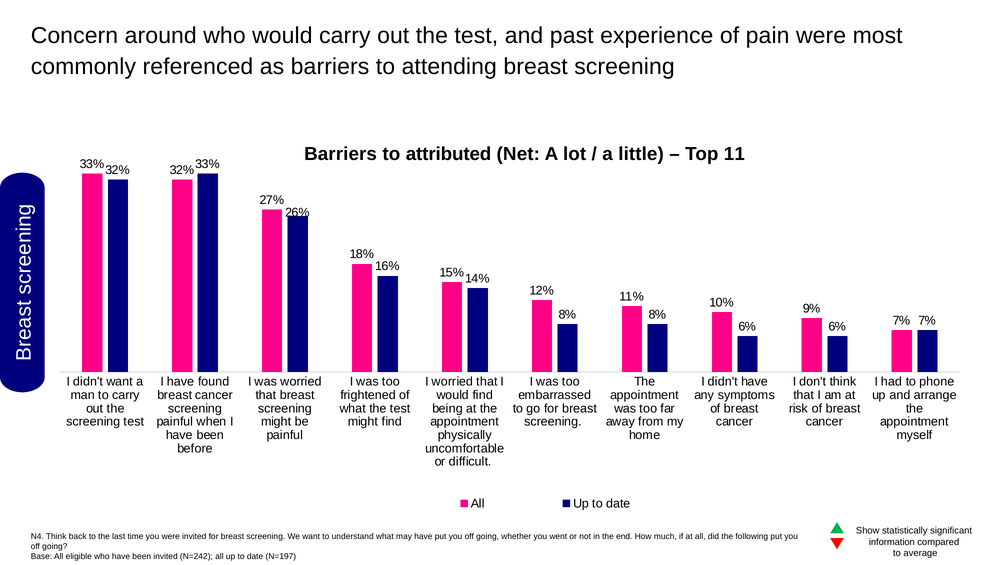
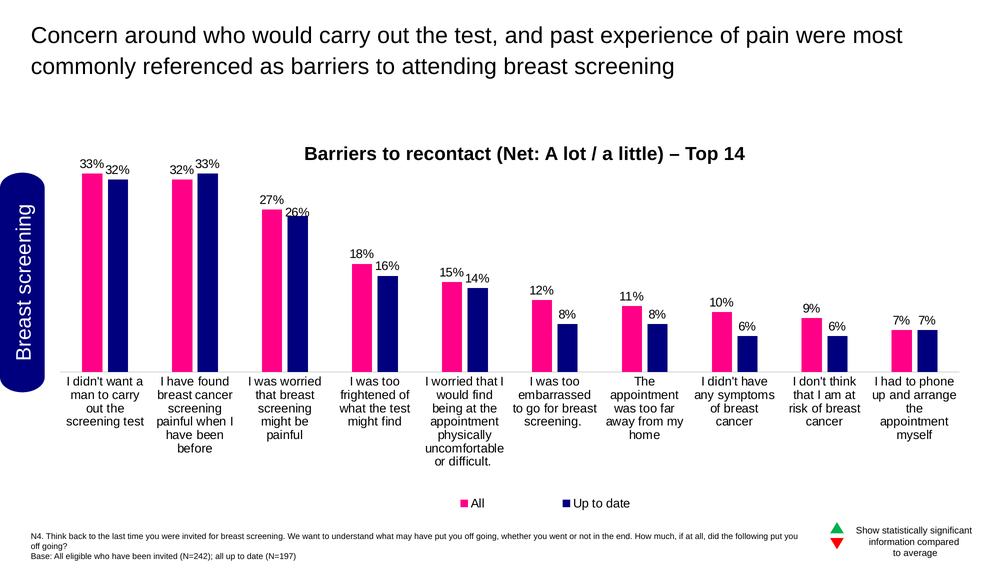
attributed: attributed -> recontact (448, 154)
11: 11 -> 14 (734, 154)
